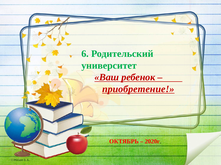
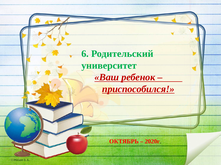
приобретение: приобретение -> приспособился (138, 89)
